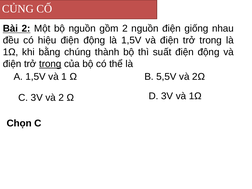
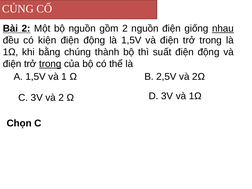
nhau underline: none -> present (223, 29)
hiệu: hiệu -> kiện (47, 40)
5,5V: 5,5V -> 2,5V (166, 77)
